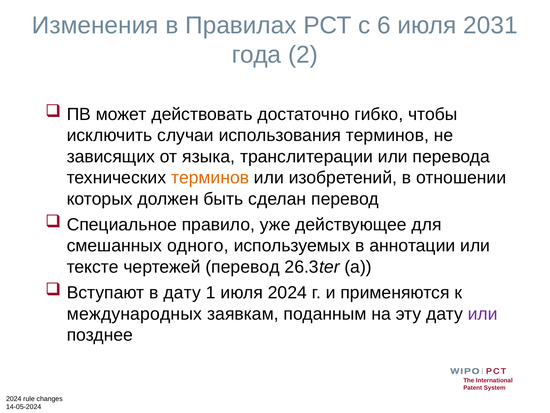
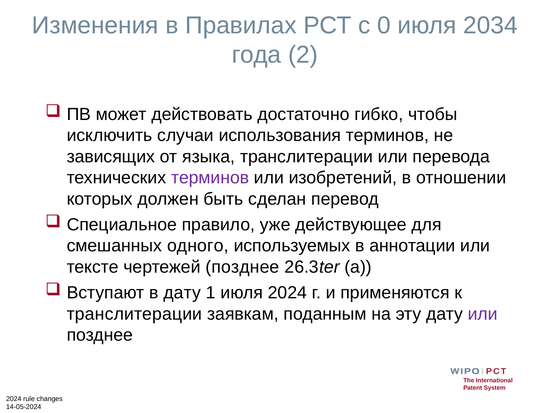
6: 6 -> 0 (384, 25)
2031: 2031 -> 2034 (490, 25)
терминов colour: orange -> purple (210, 178)
чертежей перевод: перевод -> позднее (242, 267)
международных: международных -> транслитерации (134, 313)
